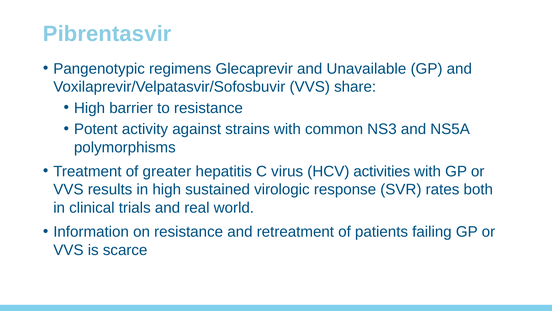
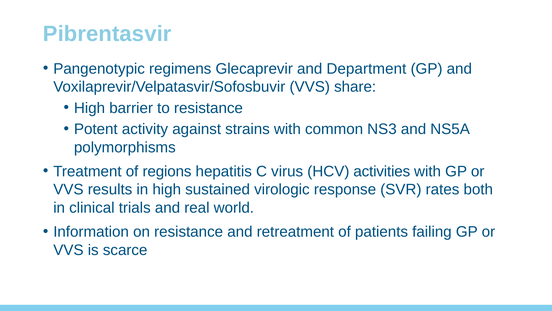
Unavailable: Unavailable -> Department (366, 69)
greater: greater -> regions (167, 171)
